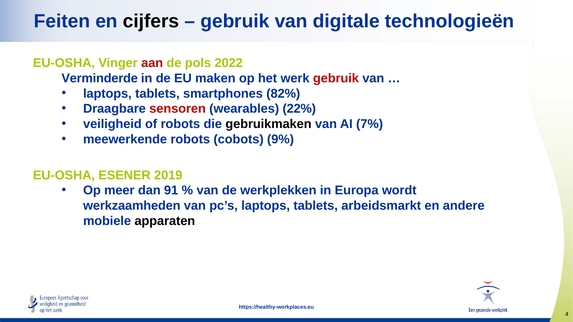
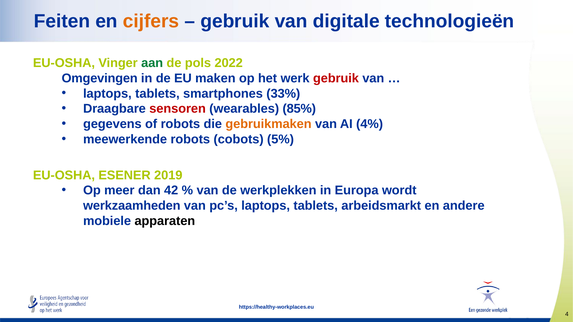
cijfers colour: black -> orange (151, 21)
aan colour: red -> green (152, 63)
Verminderde: Verminderde -> Omgevingen (100, 78)
82%: 82% -> 33% (283, 94)
22%: 22% -> 85% (299, 109)
veiligheid: veiligheid -> gegevens (112, 124)
gebruikmaken colour: black -> orange (269, 124)
7%: 7% -> 4% (370, 124)
9%: 9% -> 5% (281, 139)
91: 91 -> 42 (171, 191)
